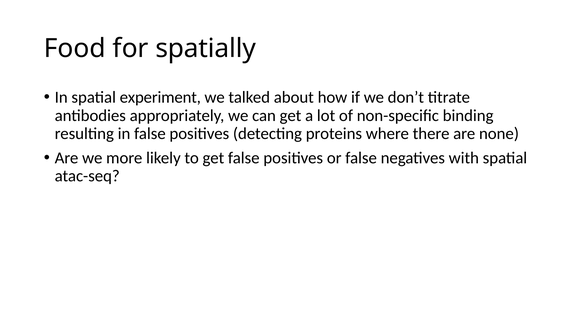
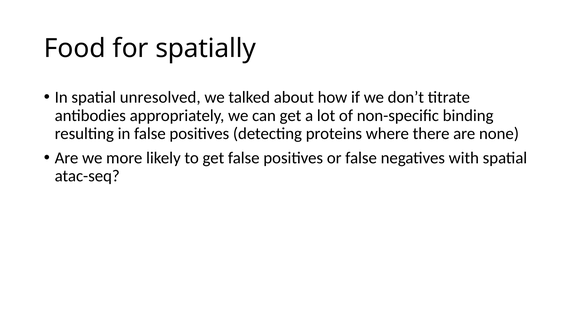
experiment: experiment -> unresolved (160, 97)
